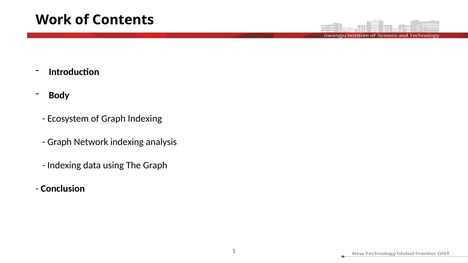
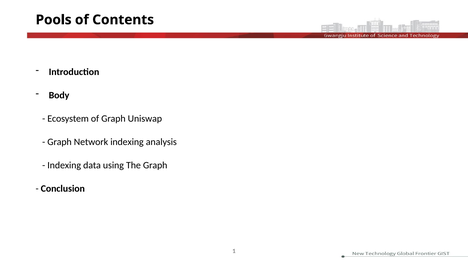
Work: Work -> Pools (54, 20)
Graph Indexing: Indexing -> Uniswap (145, 119)
